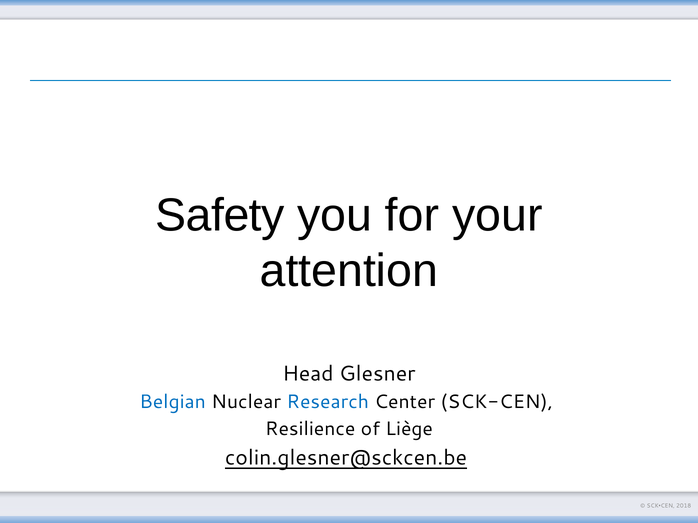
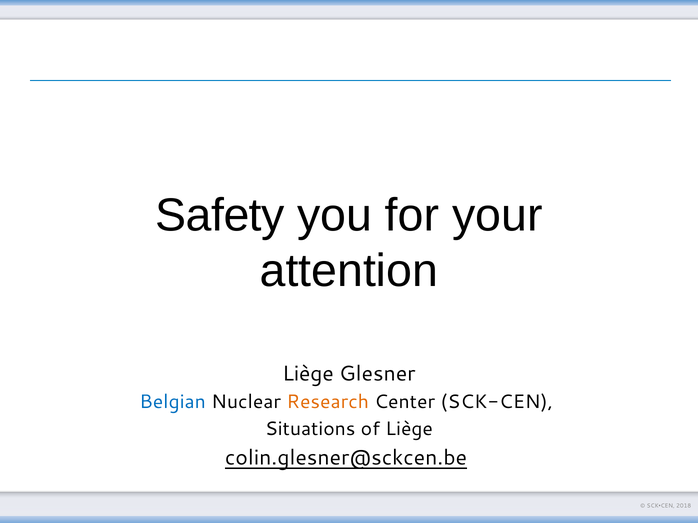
Head: Head -> Liège (308, 374)
Research colour: blue -> orange (328, 402)
Resilience: Resilience -> Situations (310, 429)
